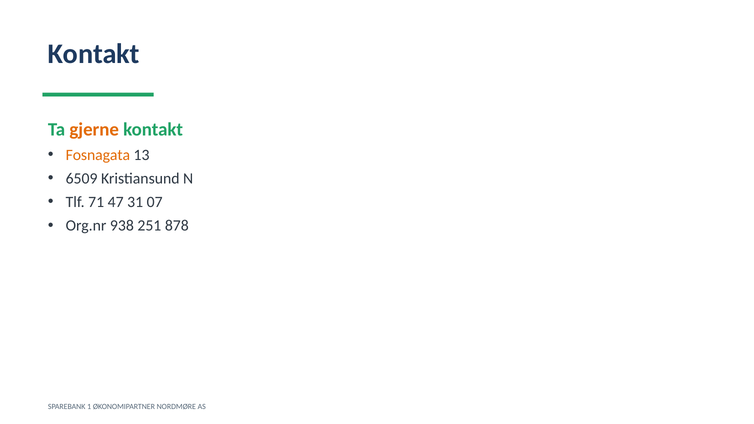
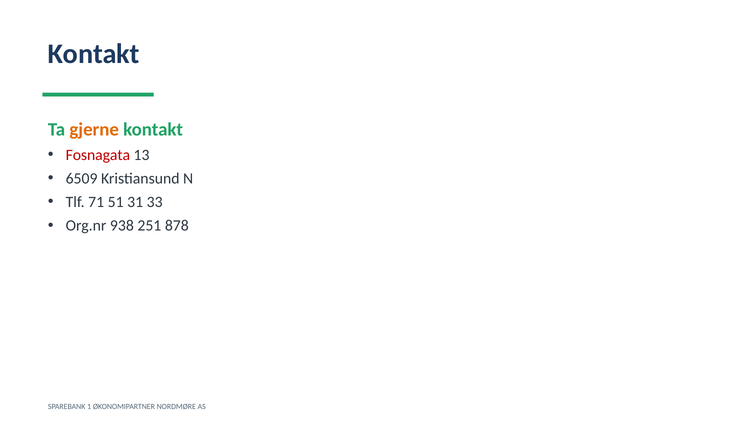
Fosnagata colour: orange -> red (98, 155)
47: 47 -> 51 (116, 202)
07: 07 -> 33 (155, 202)
